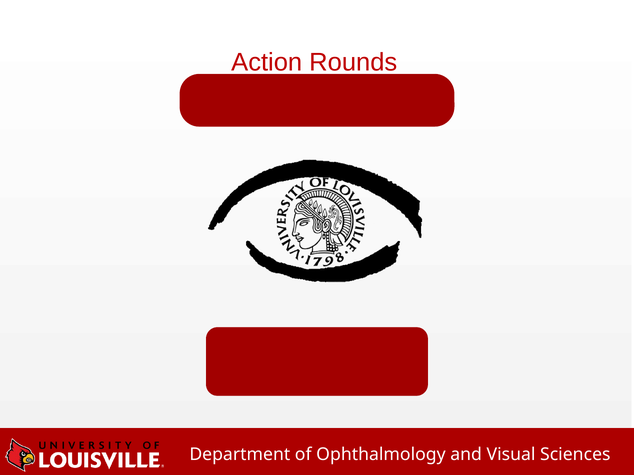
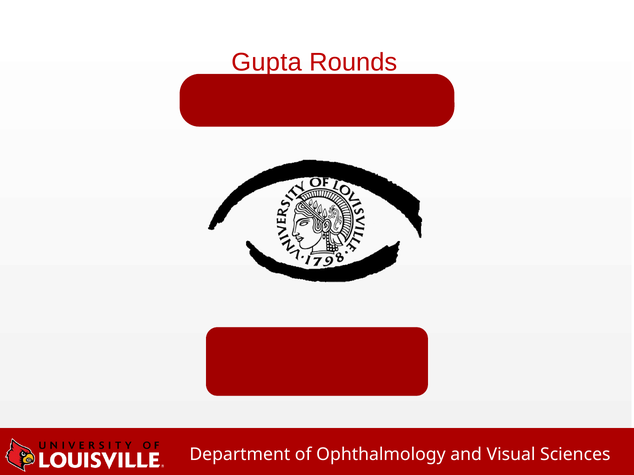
Action: Action -> Gupta (267, 63)
